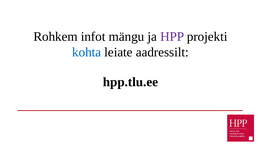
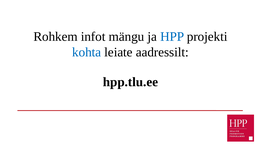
HPP colour: purple -> blue (172, 37)
